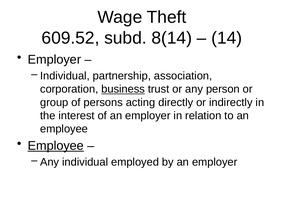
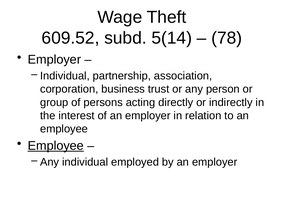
8(14: 8(14 -> 5(14 (172, 38)
14: 14 -> 78 (227, 38)
business underline: present -> none (123, 89)
